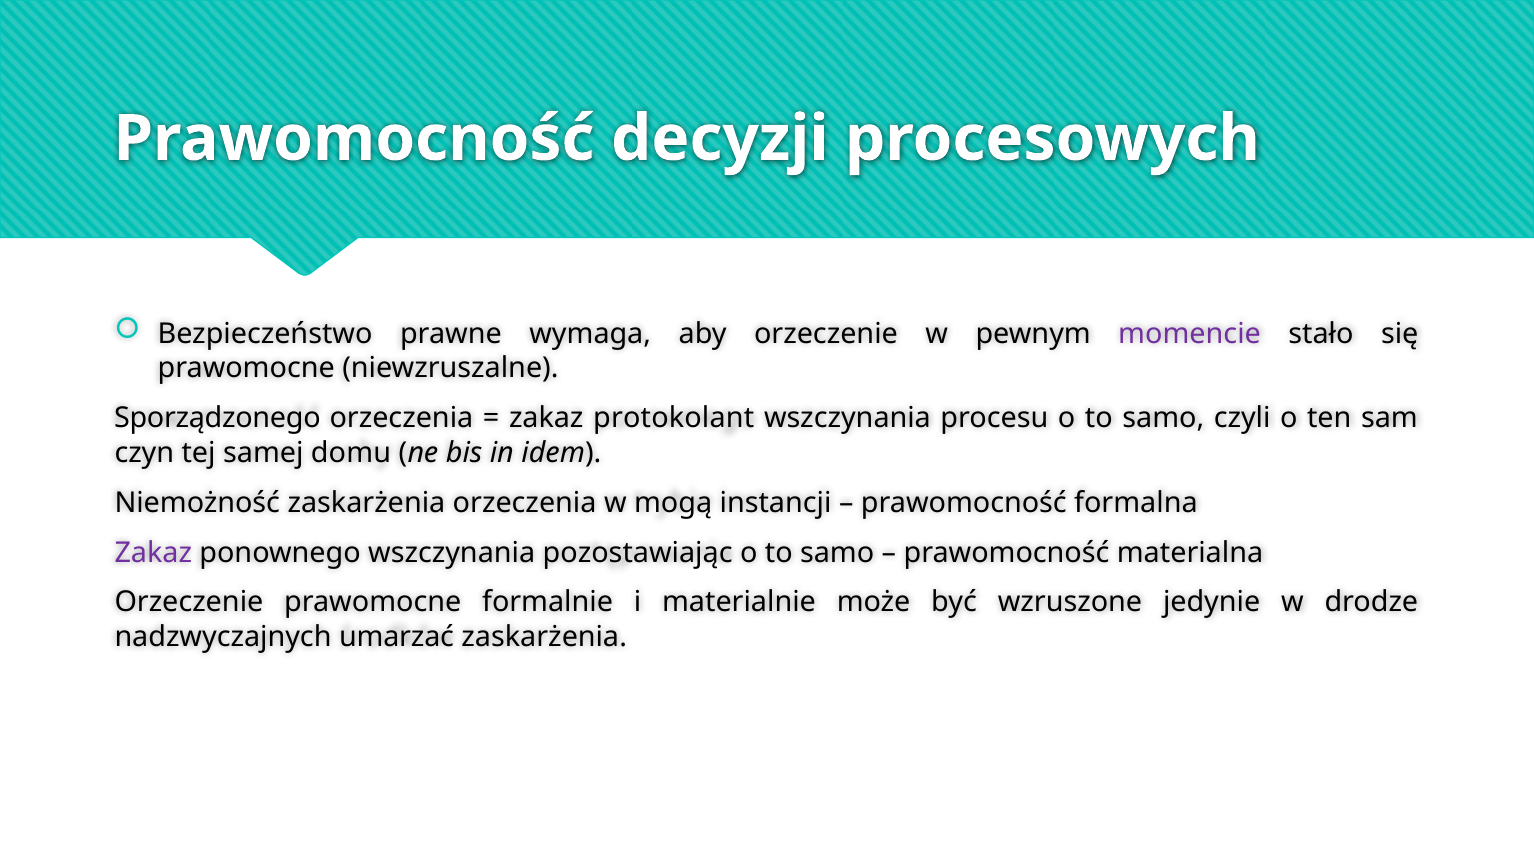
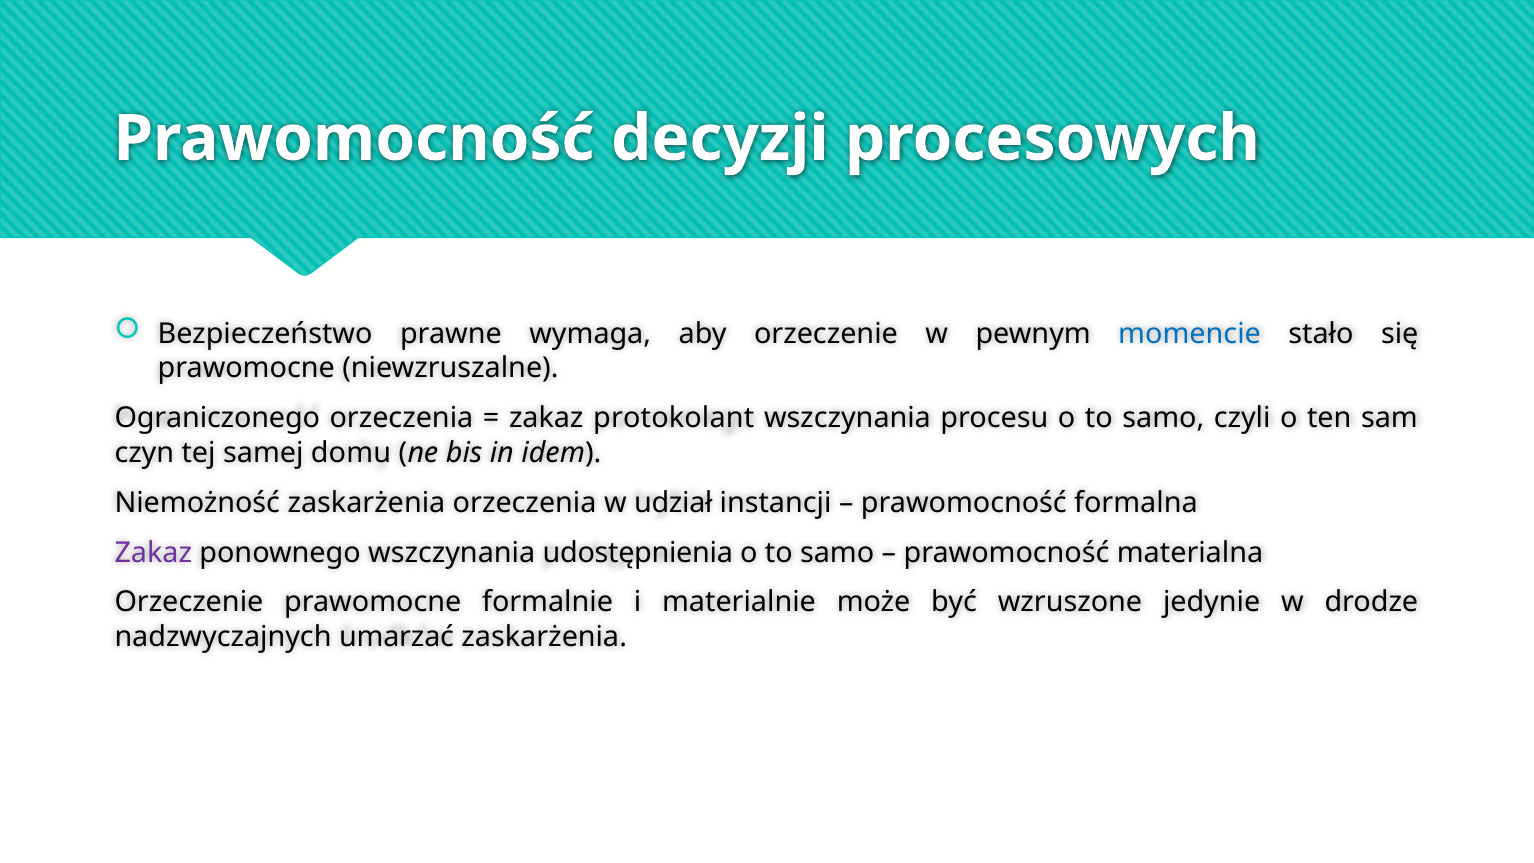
momencie colour: purple -> blue (1190, 334)
Sporządzonego: Sporządzonego -> Ograniczonego (217, 418)
mogą: mogą -> udział (673, 503)
pozostawiając: pozostawiając -> udostępnienia (638, 553)
